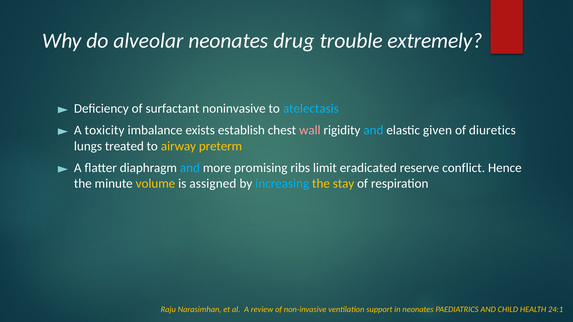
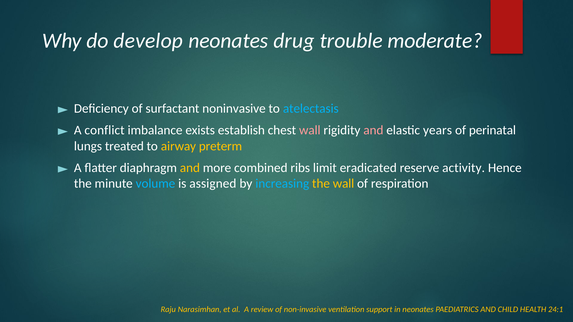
alveolar: alveolar -> develop (148, 41)
extremely: extremely -> moderate (435, 41)
toxicity: toxicity -> conflict (105, 130)
and colour: light blue -> pink (373, 130)
given: given -> years (438, 130)
diuretics: diuretics -> perinatal (492, 130)
and colour: light blue -> yellow (190, 168)
promising: promising -> combined (261, 168)
conflict: conflict -> activity (464, 168)
volume colour: yellow -> light blue (155, 184)
the stay: stay -> wall (344, 184)
